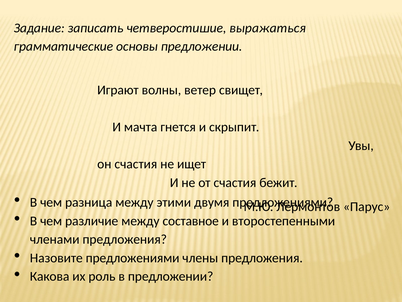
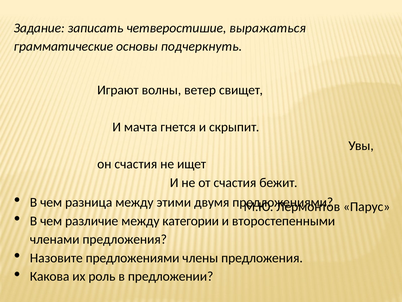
основы предложении: предложении -> подчеркнуть (201, 46)
составное: составное -> категории (191, 221)
